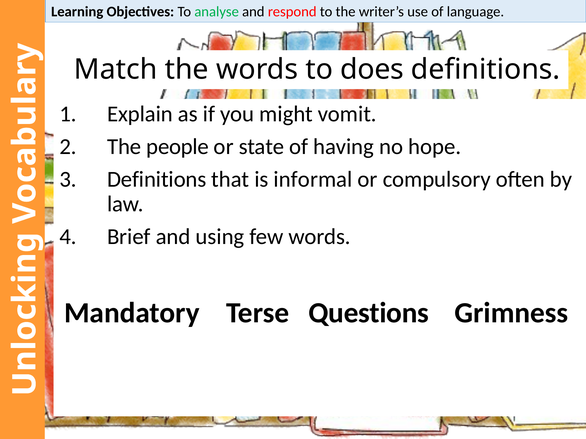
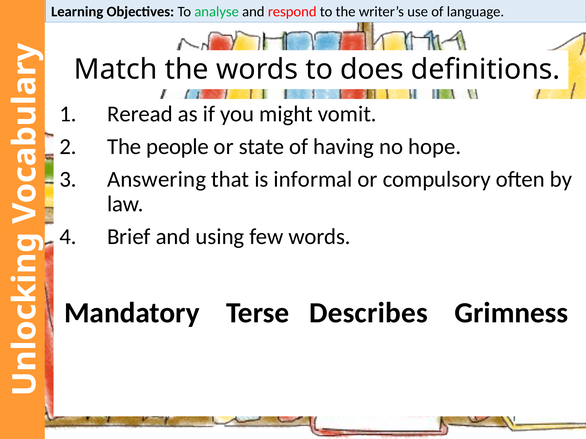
Explain: Explain -> Reread (140, 114)
Definitions: Definitions -> Answering (157, 180)
Questions: Questions -> Describes (368, 313)
